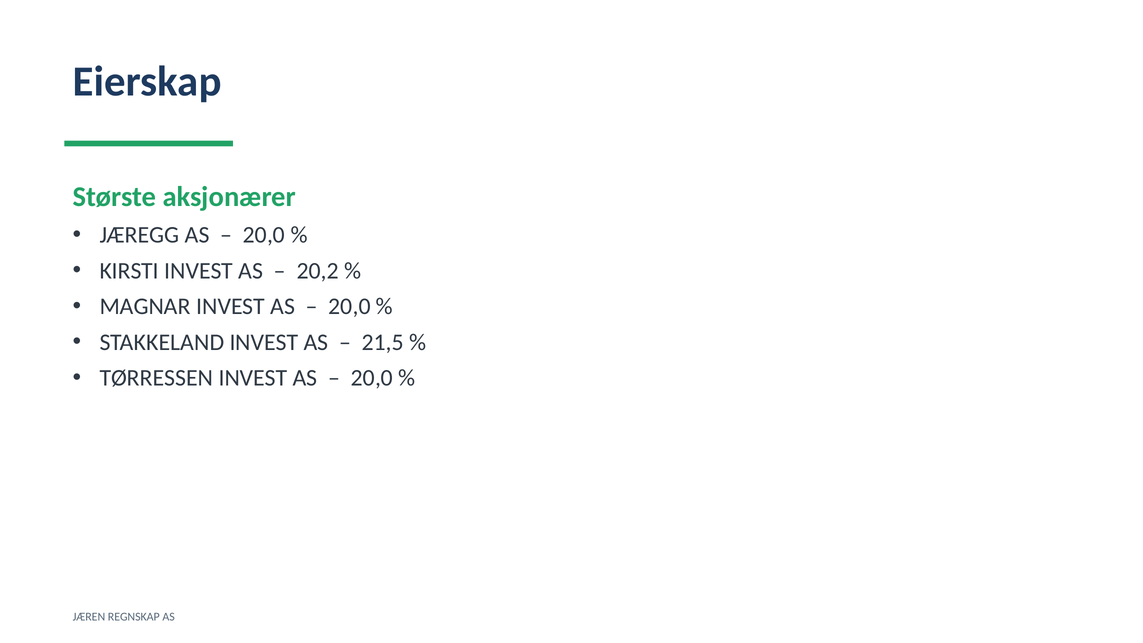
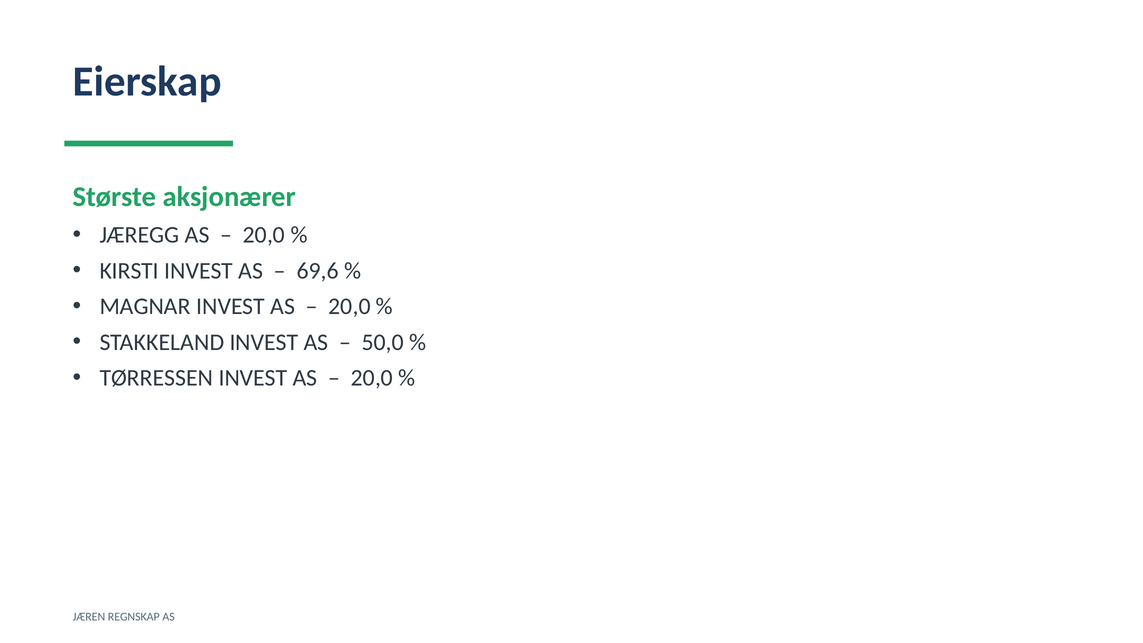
20,2: 20,2 -> 69,6 (318, 271)
21,5: 21,5 -> 50,0 (383, 342)
